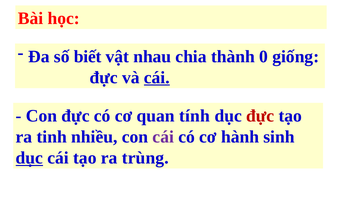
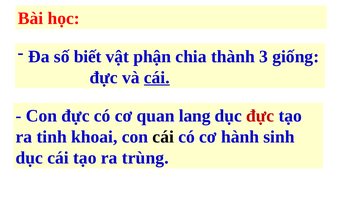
nhau: nhau -> phận (152, 57)
0: 0 -> 3 (264, 57)
tính: tính -> lang (195, 116)
nhiều: nhiều -> khoai (94, 137)
cái colour: purple -> black (163, 137)
dục underline: present -> none (29, 158)
